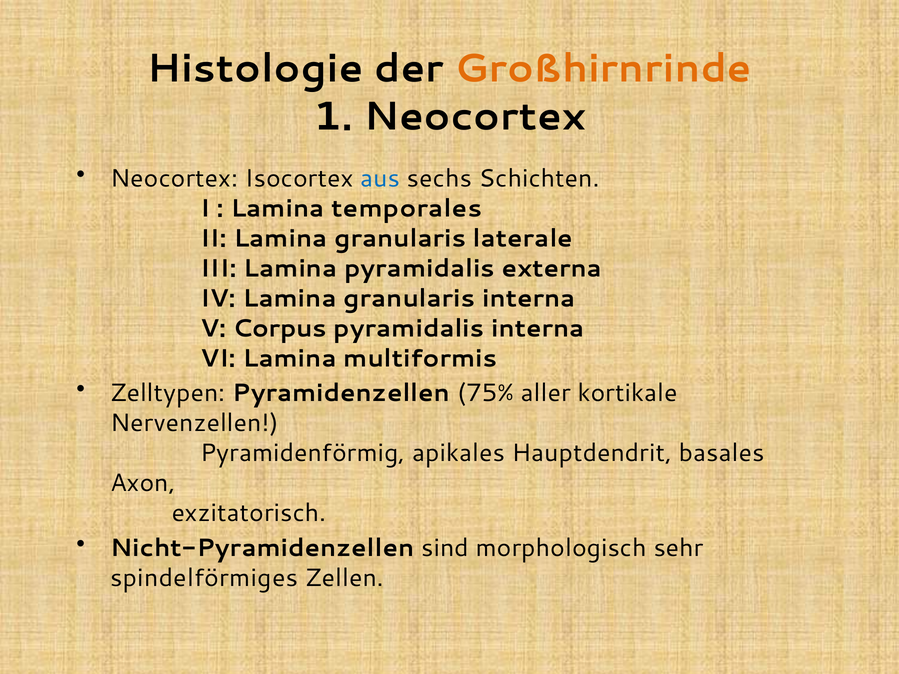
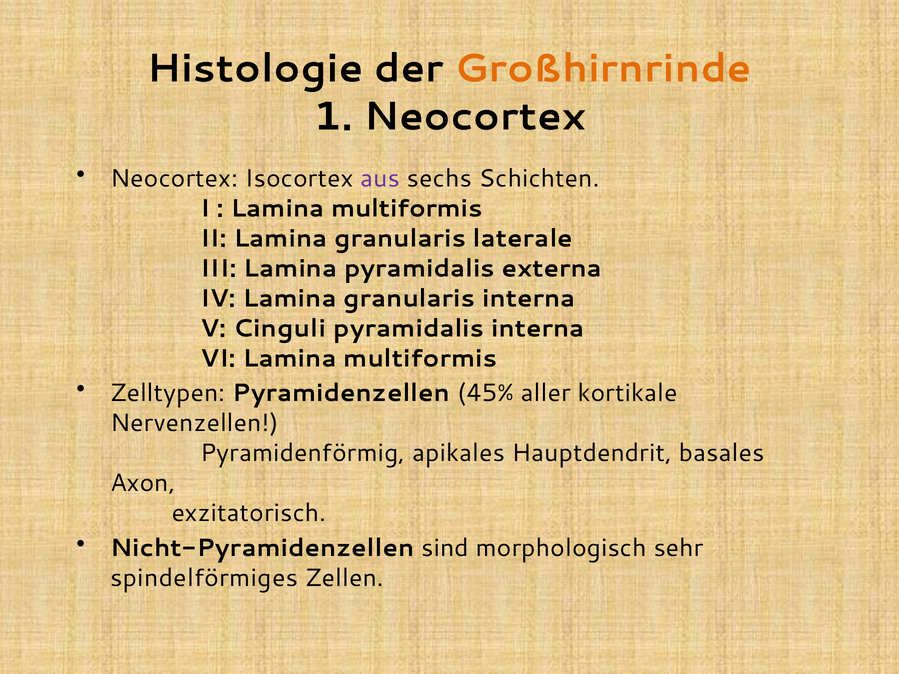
aus colour: blue -> purple (380, 179)
temporales: temporales -> multiformis (407, 209)
Corpus: Corpus -> Cinguli (280, 328)
75%: 75% -> 45% (485, 393)
